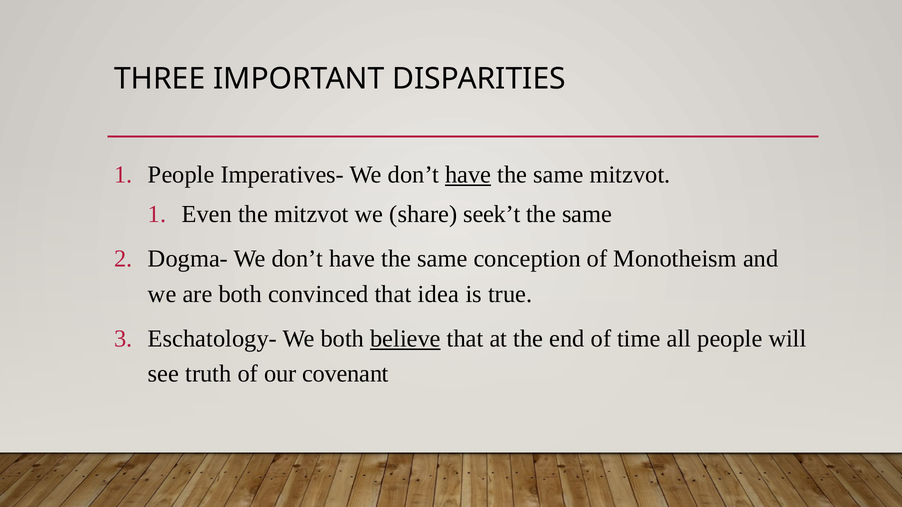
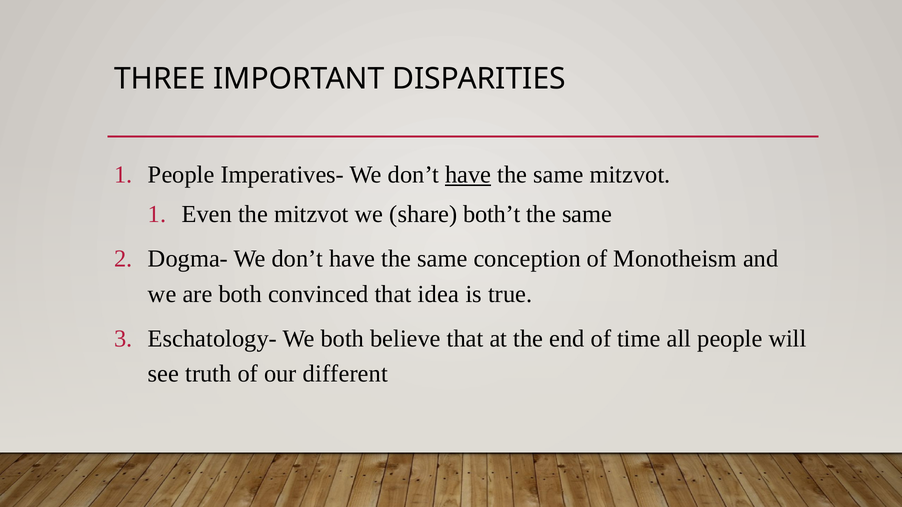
seek’t: seek’t -> both’t (492, 215)
believe underline: present -> none (405, 339)
covenant: covenant -> different (345, 374)
